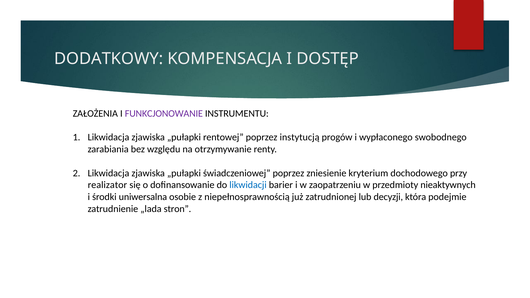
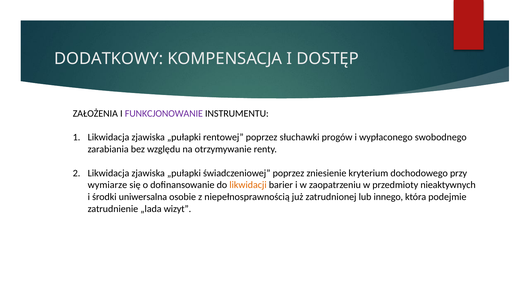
instytucją: instytucją -> słuchawki (300, 137)
realizator: realizator -> wymiarze (107, 185)
likwidacji colour: blue -> orange (248, 185)
decyzji: decyzji -> innego (388, 197)
stron: stron -> wizyt (177, 209)
